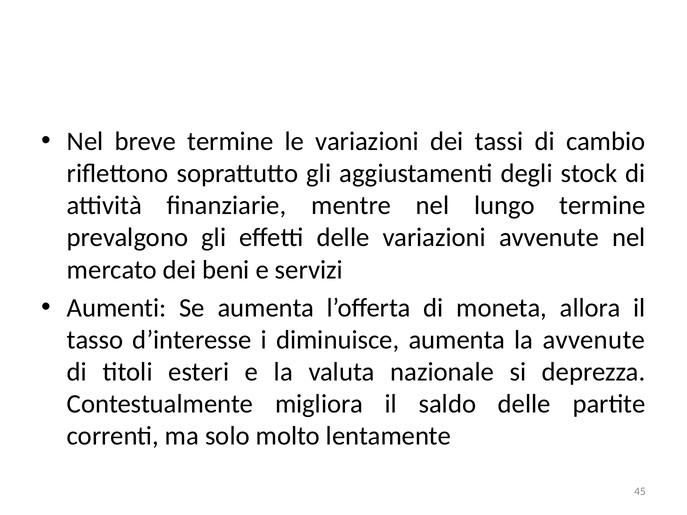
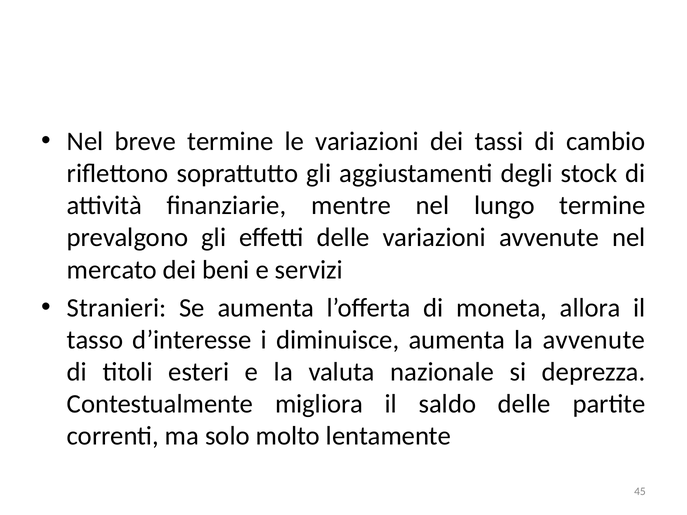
Aumenti: Aumenti -> Stranieri (117, 308)
